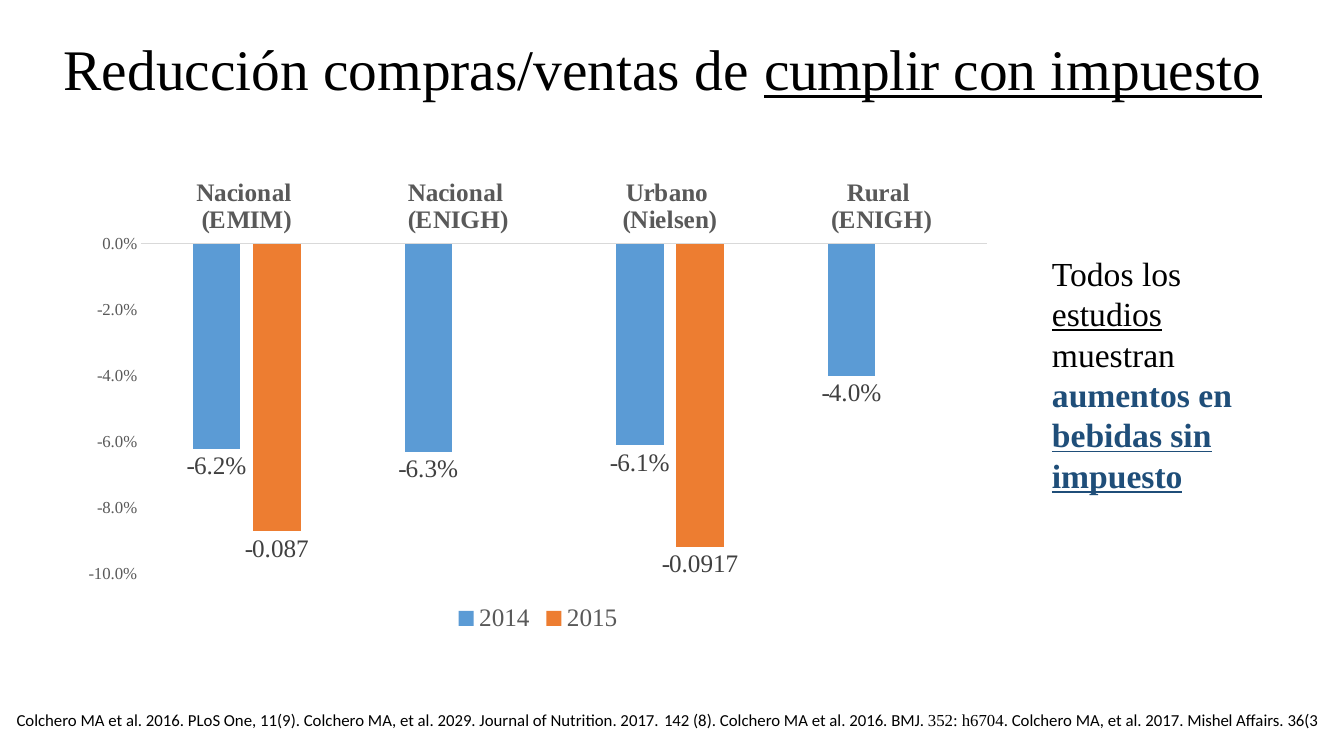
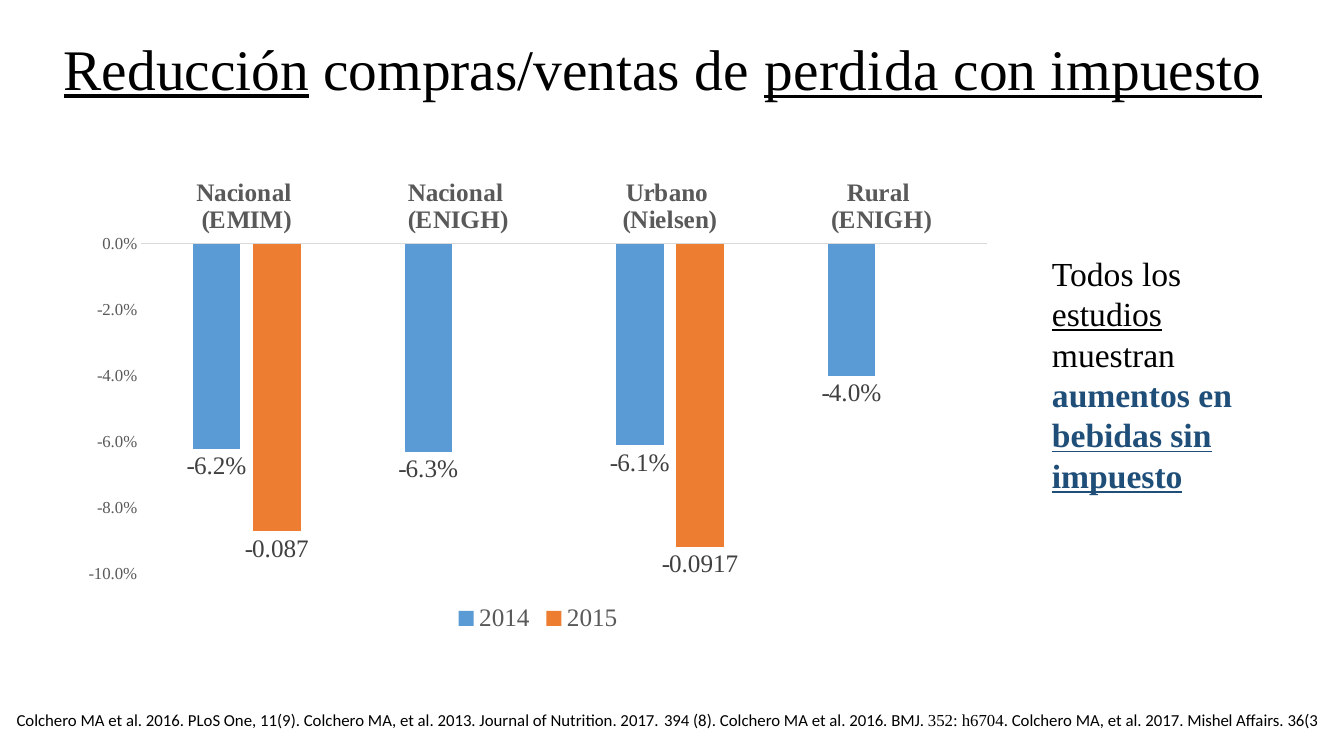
Reducción underline: none -> present (186, 72)
cumplir: cumplir -> perdida (852, 72)
2029: 2029 -> 2013 (457, 721)
142: 142 -> 394 (677, 721)
